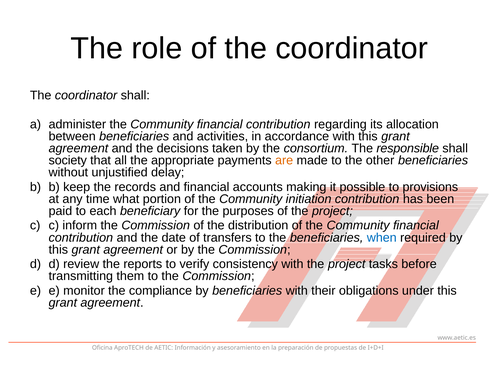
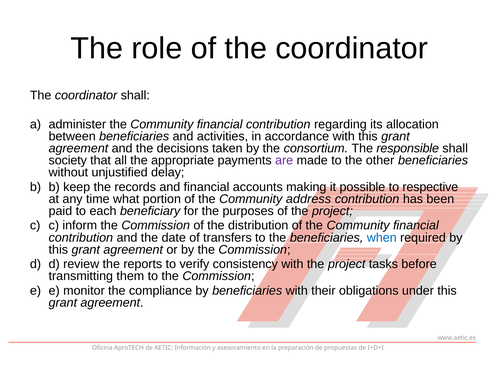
are colour: orange -> purple (284, 160)
provisions: provisions -> respective (430, 187)
initiation: initiation -> address (309, 199)
